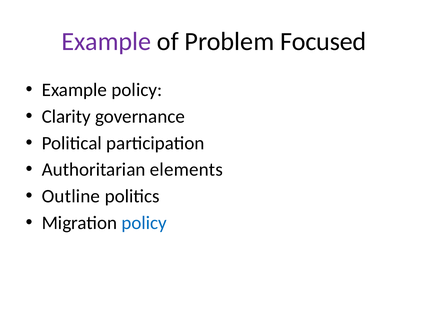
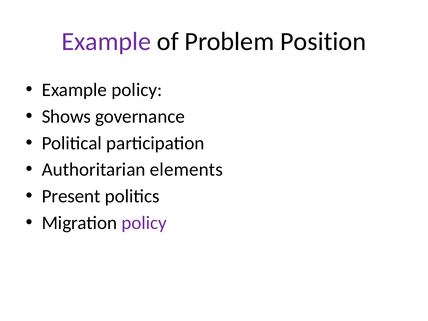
Focused: Focused -> Position (323, 41)
Clarity: Clarity -> Shows (66, 116)
Outline: Outline -> Present (71, 196)
policy colour: blue -> purple (144, 223)
